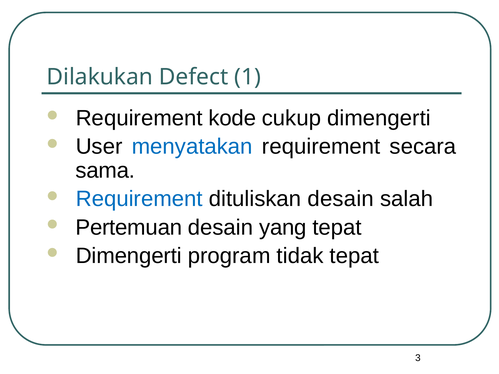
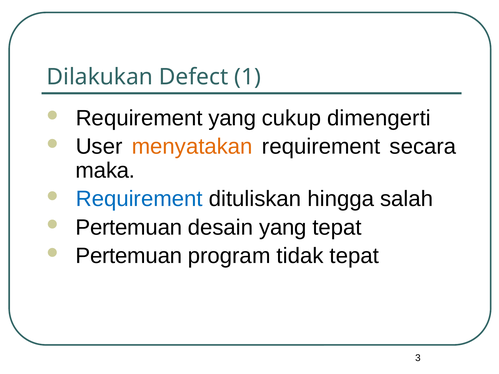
Requirement kode: kode -> yang (232, 118)
menyatakan colour: blue -> orange (192, 147)
sama: sama -> maka (105, 171)
dituliskan desain: desain -> hingga (341, 199)
Dimengerti: Dimengerti -> Pertemuan (129, 256)
